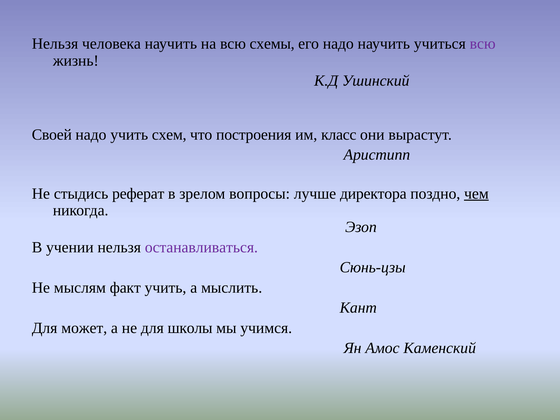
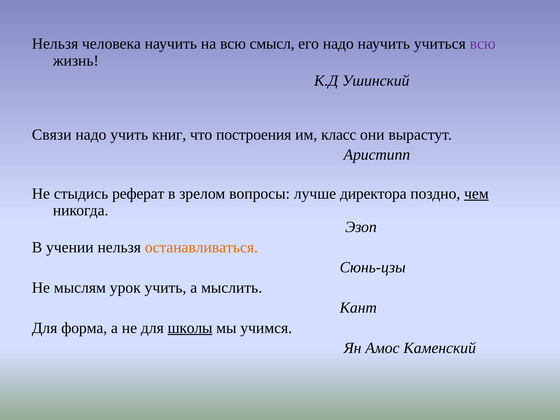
схемы: схемы -> смысл (272, 44)
Своей: Своей -> Связи (52, 135)
схем: схем -> книг (169, 135)
останавливаться colour: purple -> orange (201, 247)
факт: факт -> урок (125, 288)
может: может -> форма (84, 328)
школы underline: none -> present (190, 328)
